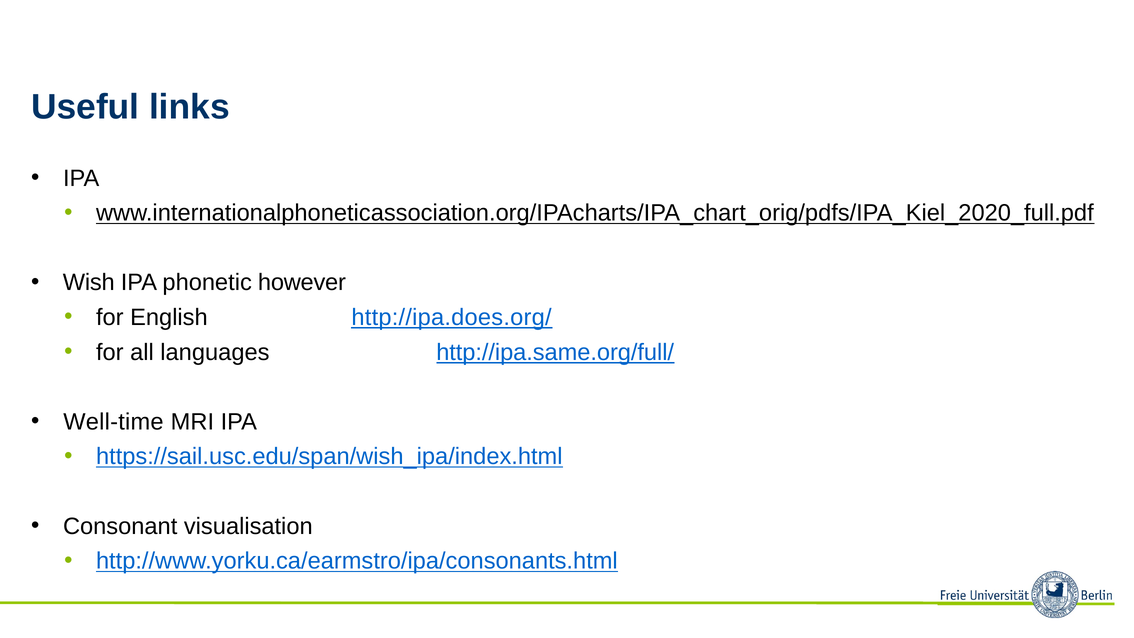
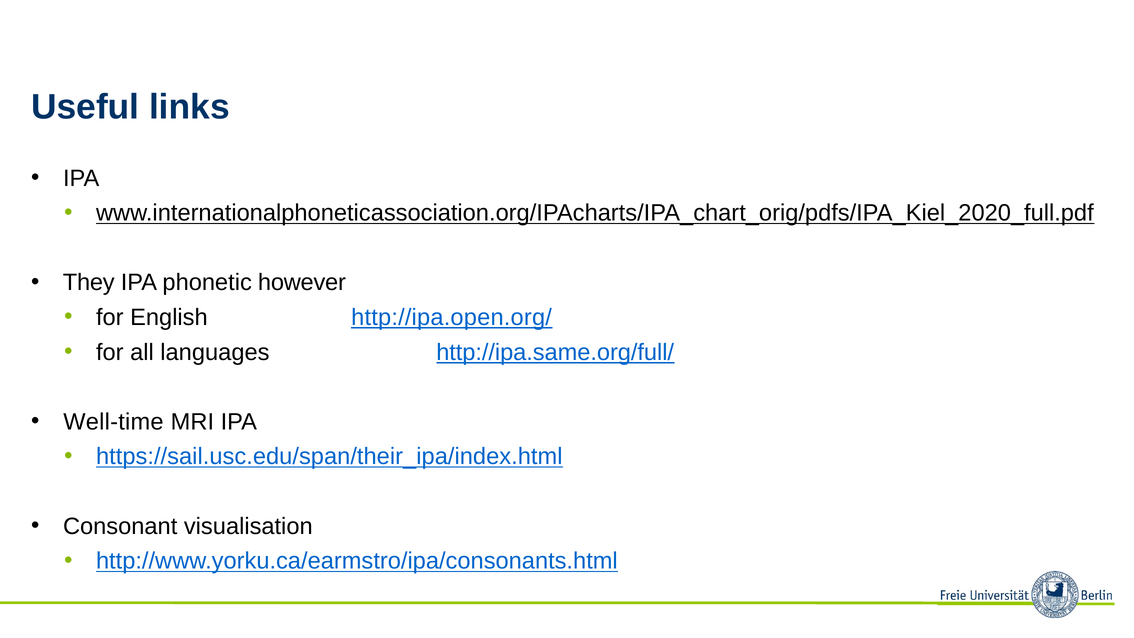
Wish: Wish -> They (89, 283)
http://ipa.does.org/: http://ipa.does.org/ -> http://ipa.open.org/ (452, 317)
https://sail.usc.edu/span/wish_ipa/index.html: https://sail.usc.edu/span/wish_ipa/index.html -> https://sail.usc.edu/span/their_ipa/index.html (329, 457)
